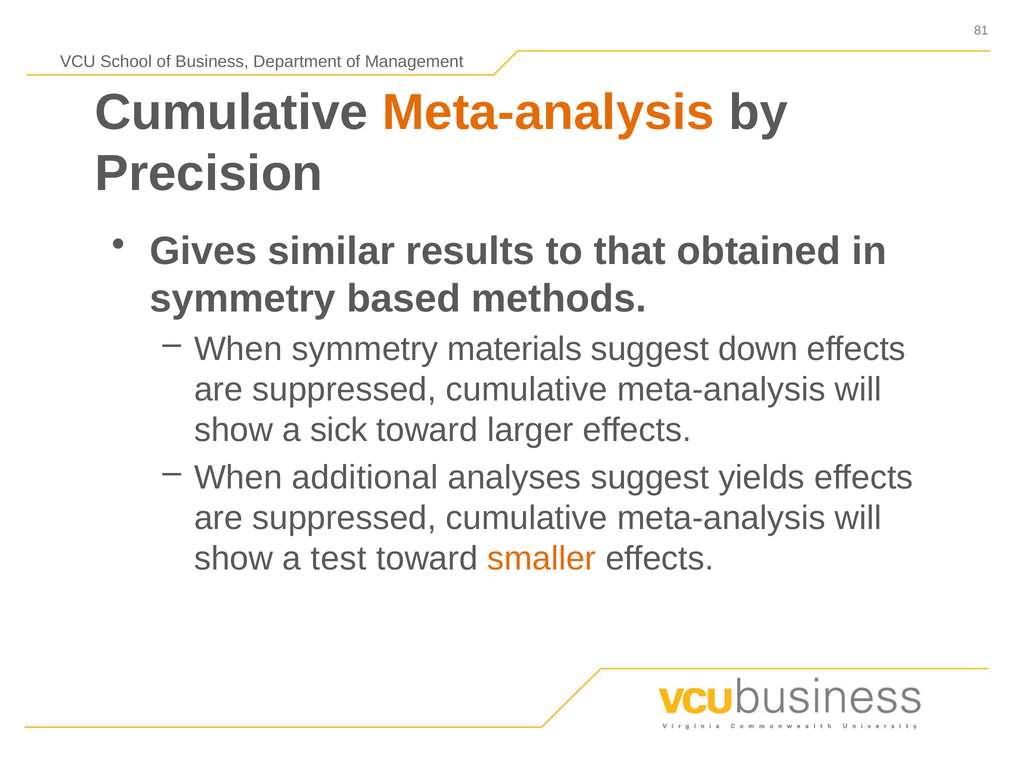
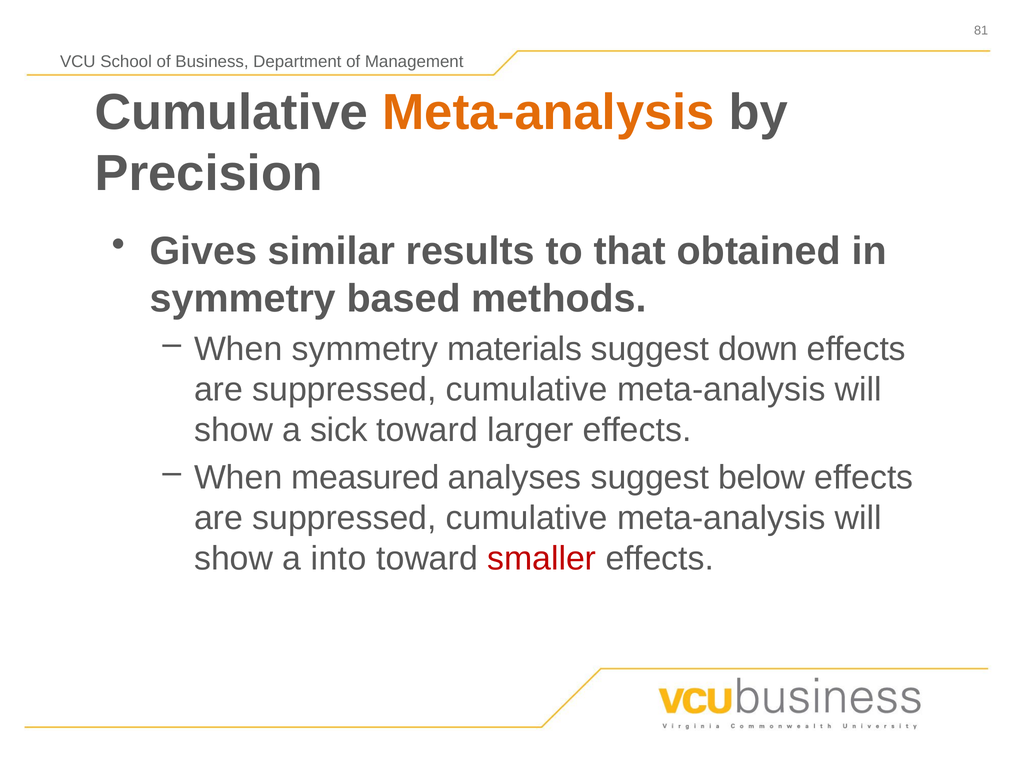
additional: additional -> measured (365, 478)
yields: yields -> below (762, 478)
test: test -> into (339, 559)
smaller colour: orange -> red (542, 559)
